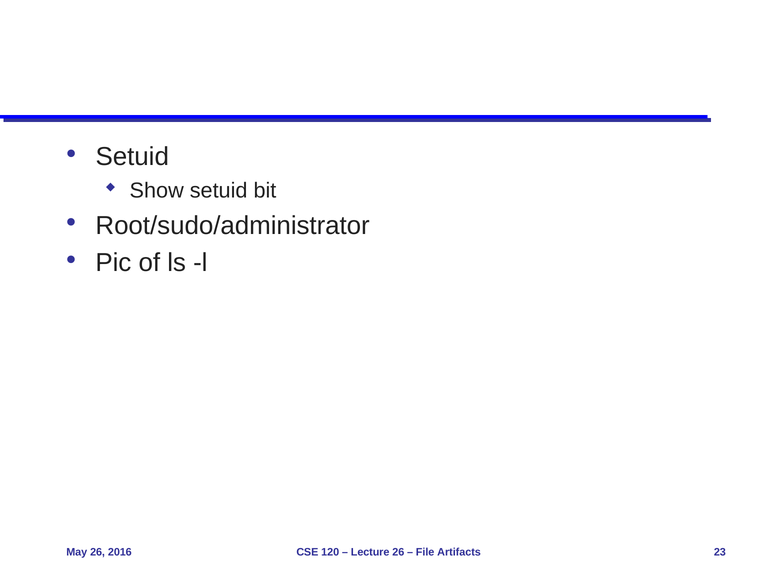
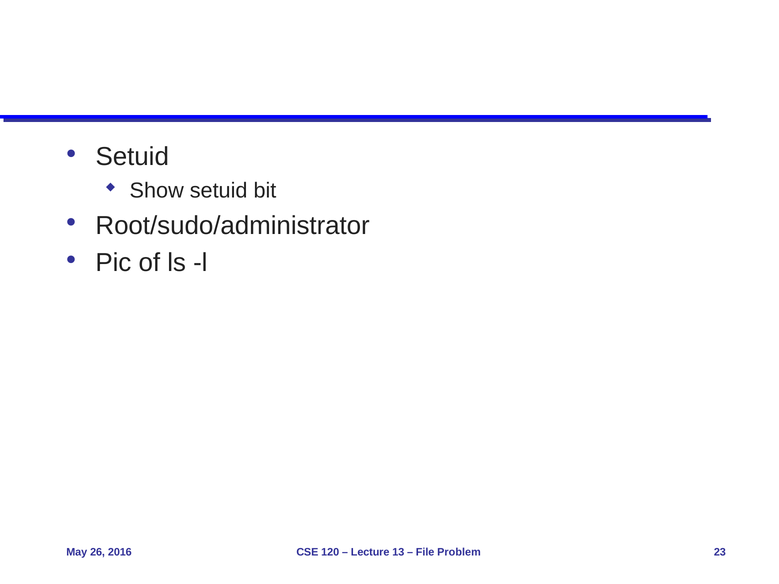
Lecture 26: 26 -> 13 (398, 552)
Artifacts: Artifacts -> Problem (459, 552)
